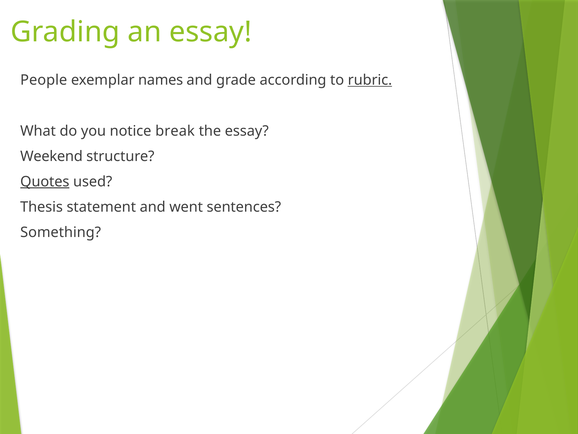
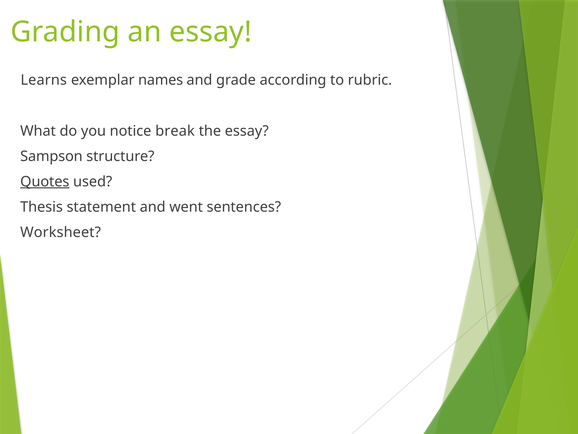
People: People -> Learns (44, 80)
rubric underline: present -> none (370, 80)
Weekend: Weekend -> Sampson (51, 156)
Something: Something -> Worksheet (61, 232)
